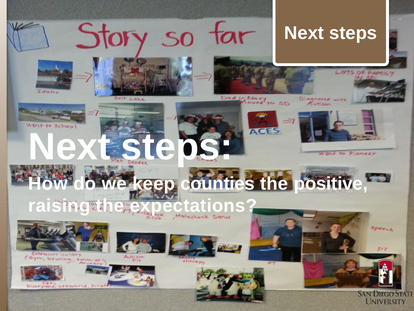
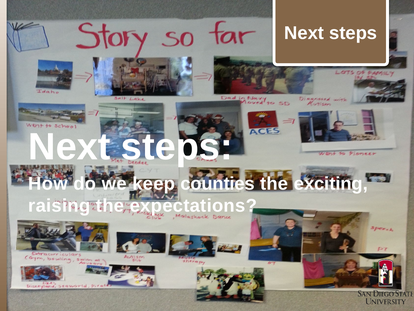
positive: positive -> exciting (331, 183)
